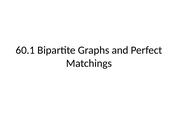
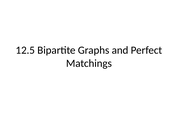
60.1: 60.1 -> 12.5 (25, 50)
